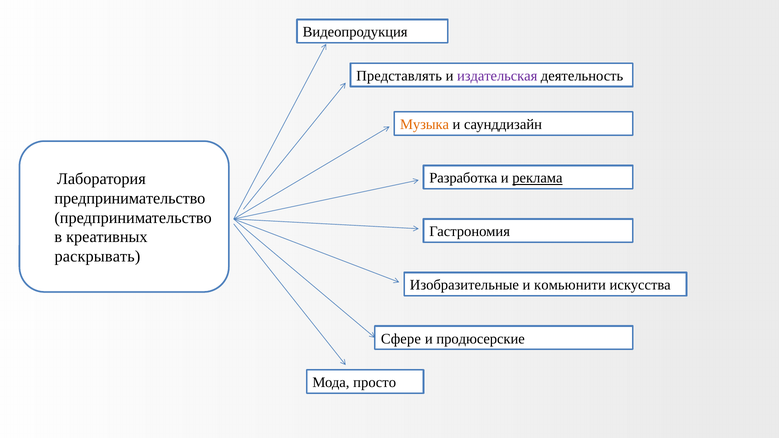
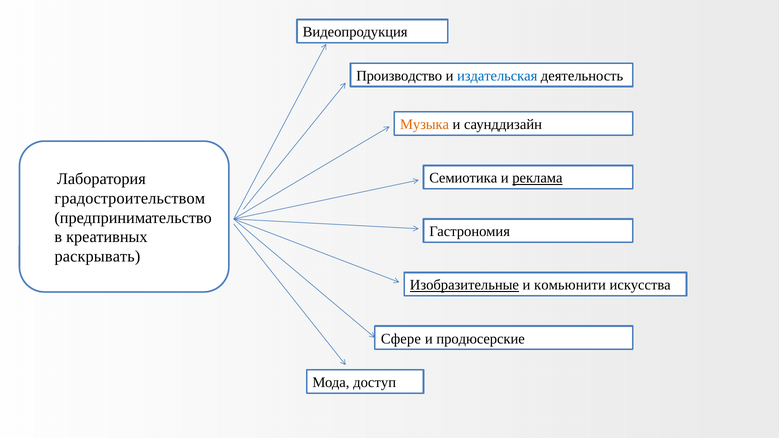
Представлять: Представлять -> Производство (399, 76)
издательская colour: purple -> blue (497, 76)
Разработка: Разработка -> Семиотика (463, 178)
предпринимательство: предпринимательство -> градостроительством (130, 198)
Изобразительные underline: none -> present (464, 285)
просто: просто -> доступ (375, 383)
